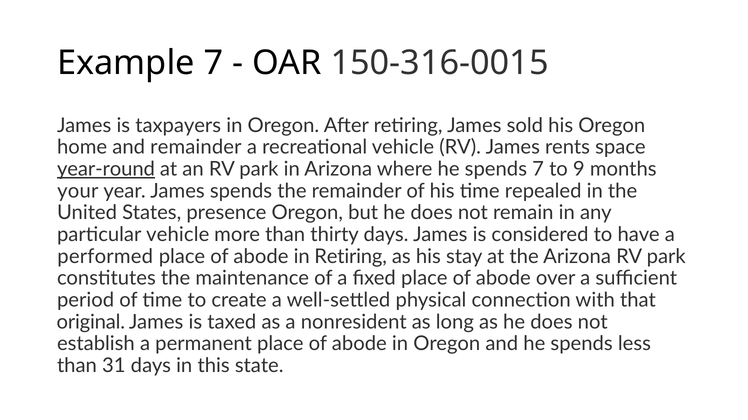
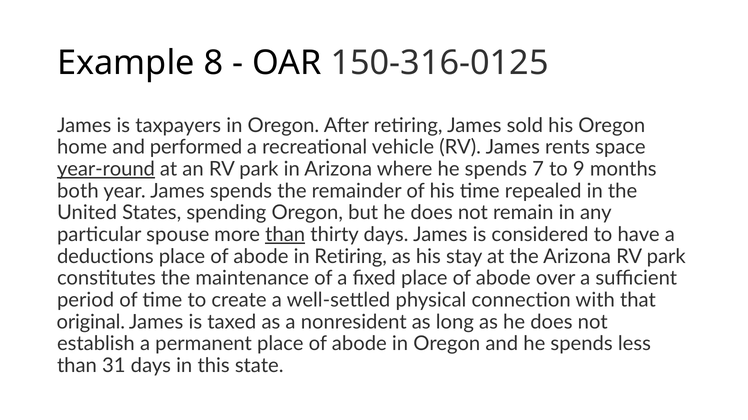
Example 7: 7 -> 8 (213, 63)
150-316-0015: 150-316-0015 -> 150-316-0125 (440, 63)
and remainder: remainder -> performed (196, 147)
your: your -> both (78, 191)
presence: presence -> spending (226, 213)
particular vehicle: vehicle -> spouse (178, 235)
than underline: none -> present (285, 235)
performed: performed -> deductions (105, 257)
